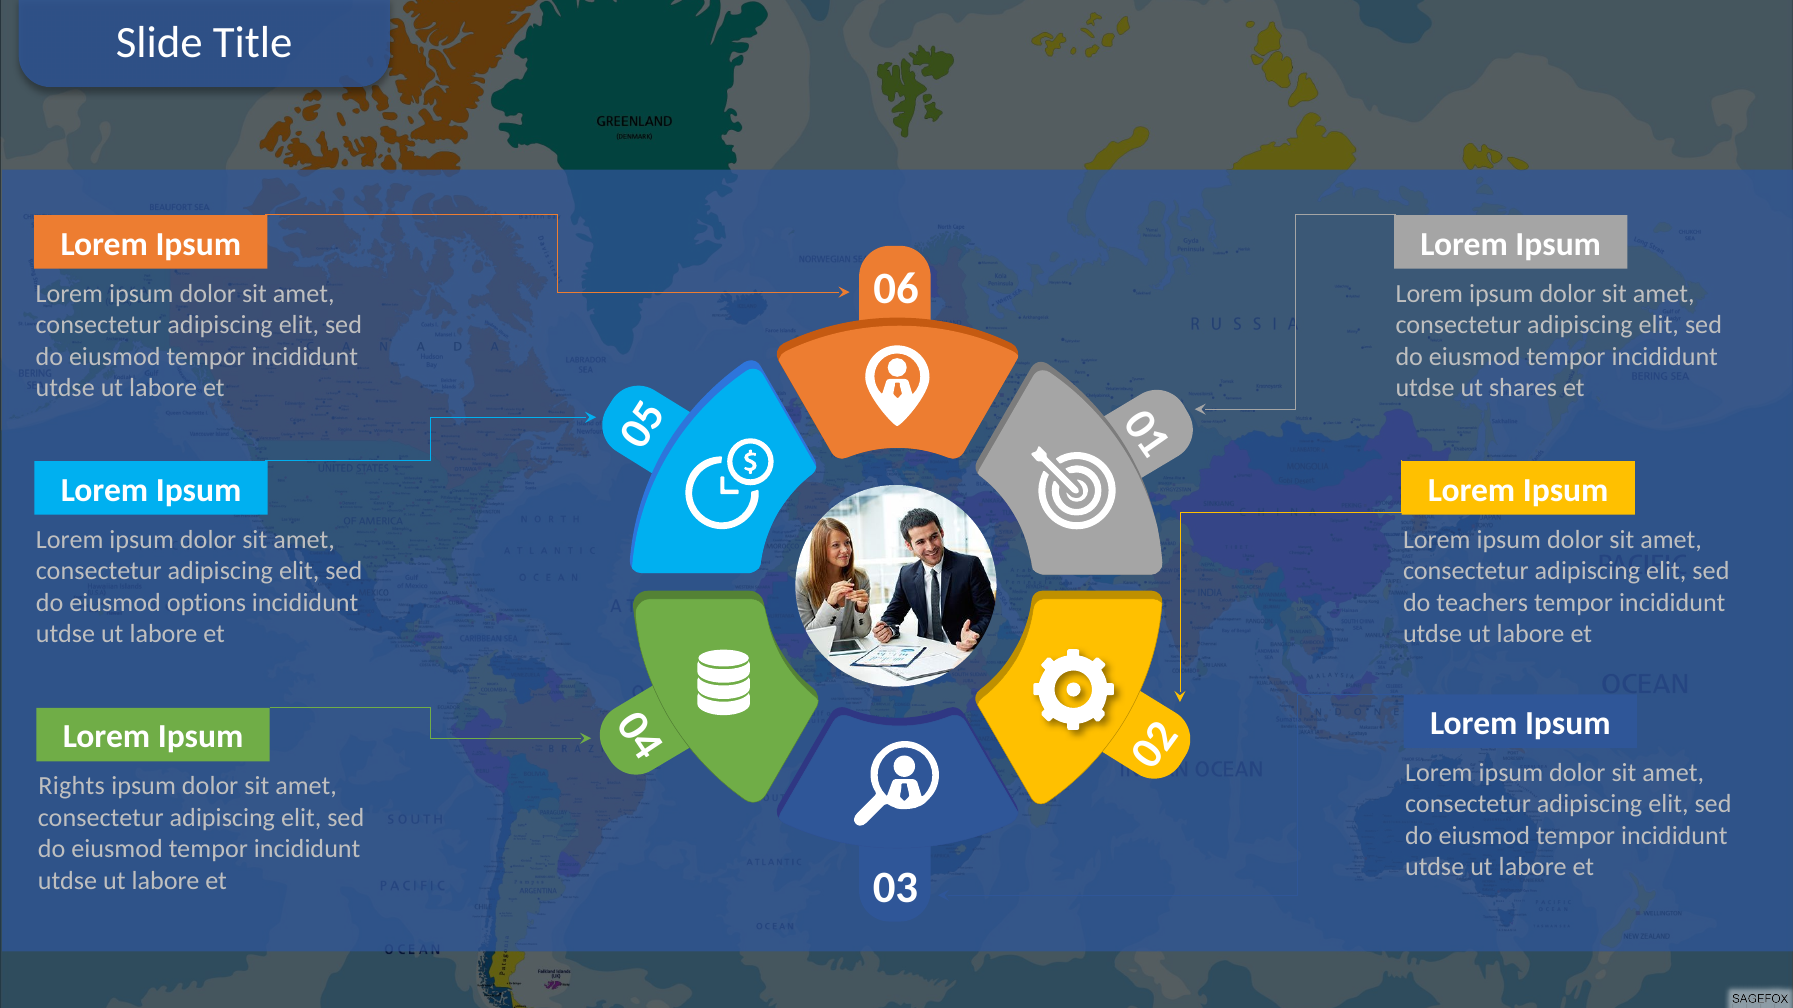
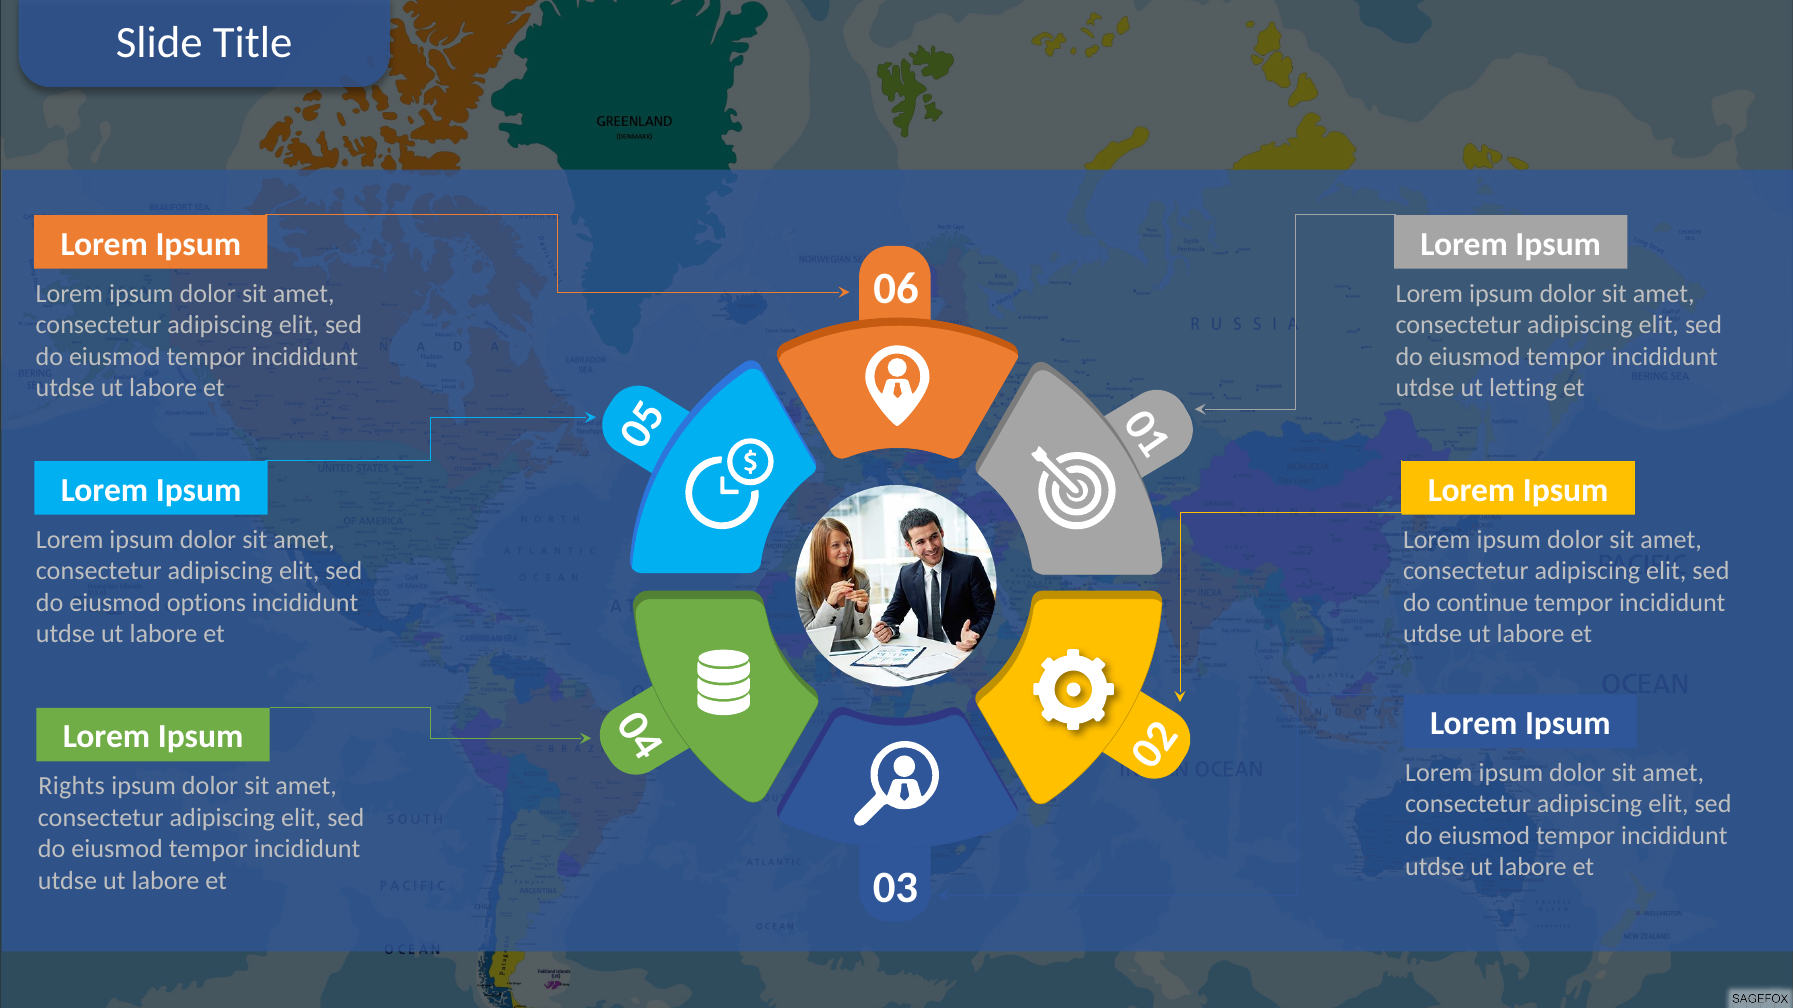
shares: shares -> letting (1523, 388)
teachers: teachers -> continue (1482, 603)
